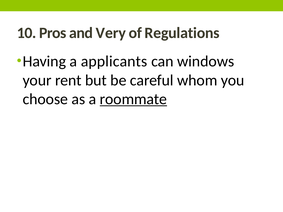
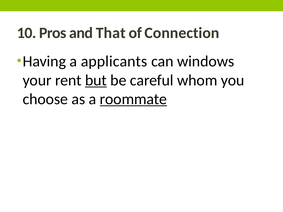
Very: Very -> That (111, 33)
Regulations: Regulations -> Connection (182, 33)
but underline: none -> present (96, 80)
